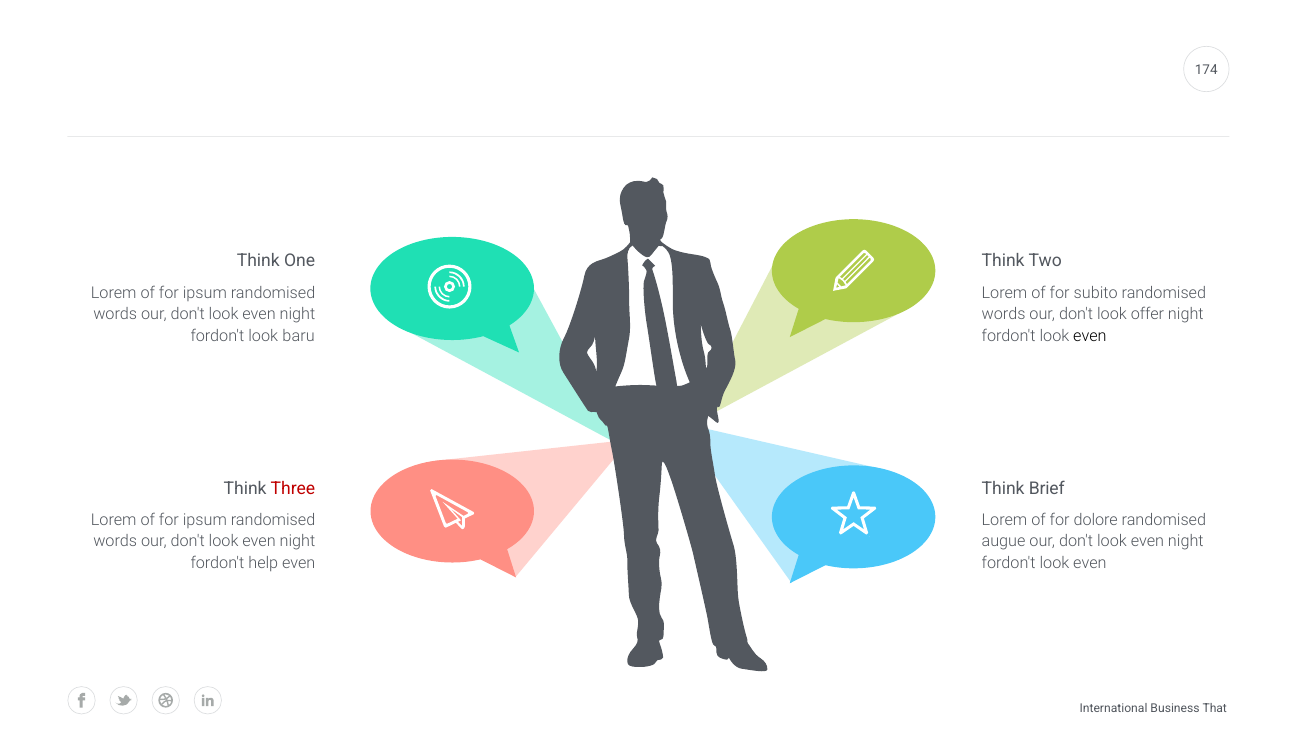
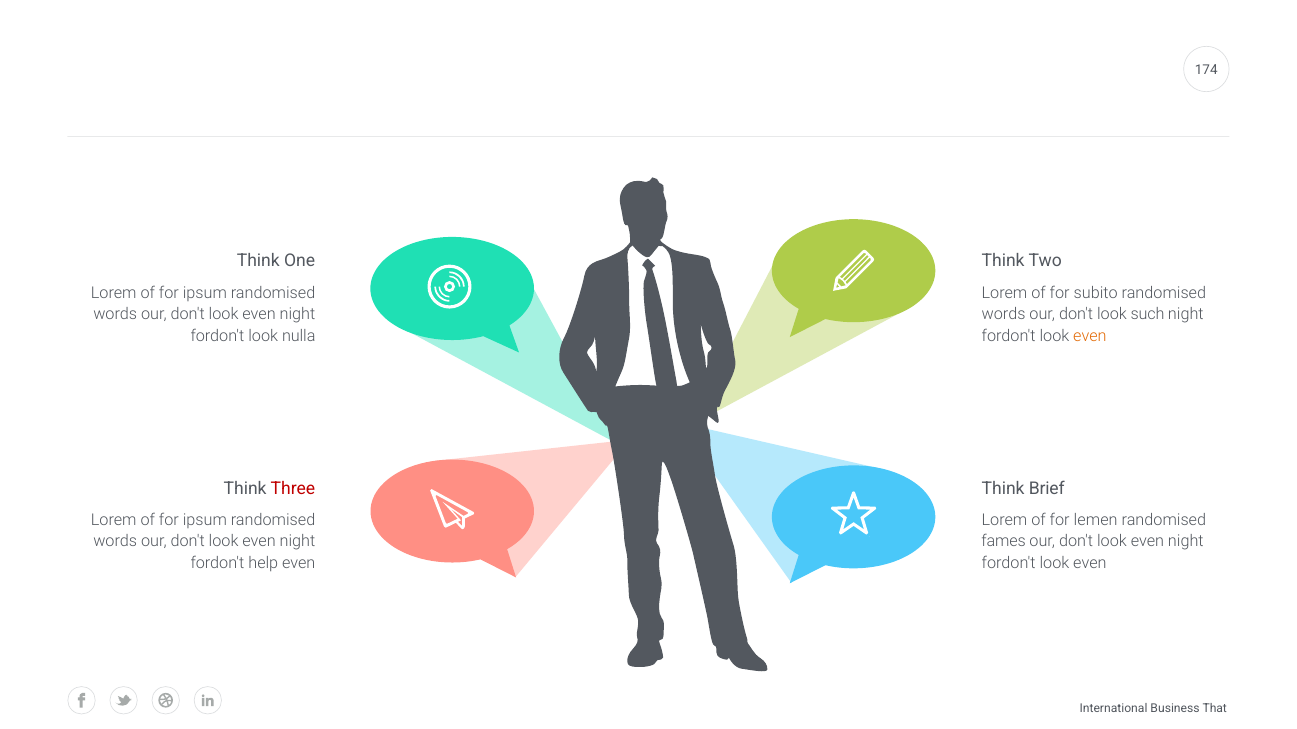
offer: offer -> such (1147, 315)
baru: baru -> nulla (299, 336)
even colour: black -> orange (1090, 336)
dolore: dolore -> lemen (1096, 521)
augue: augue -> fames (1004, 542)
